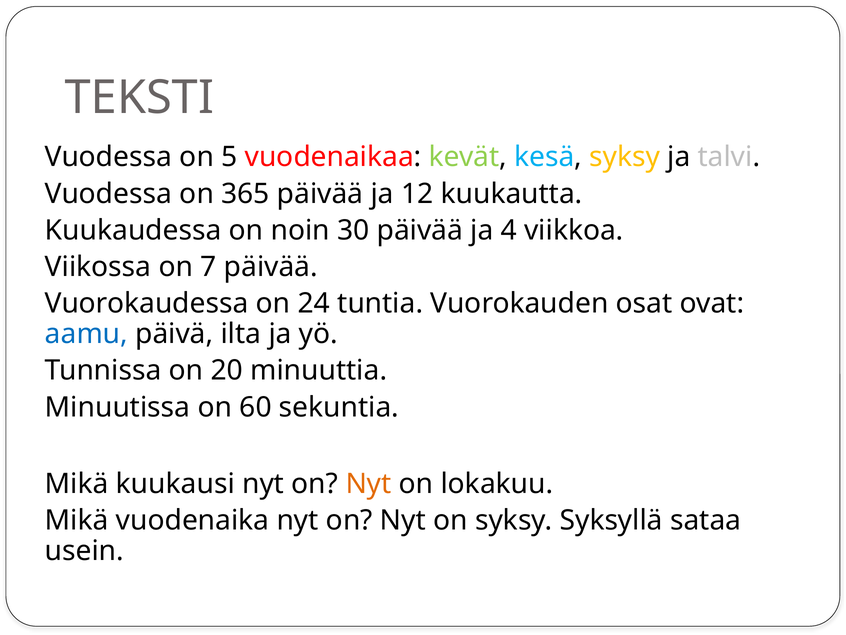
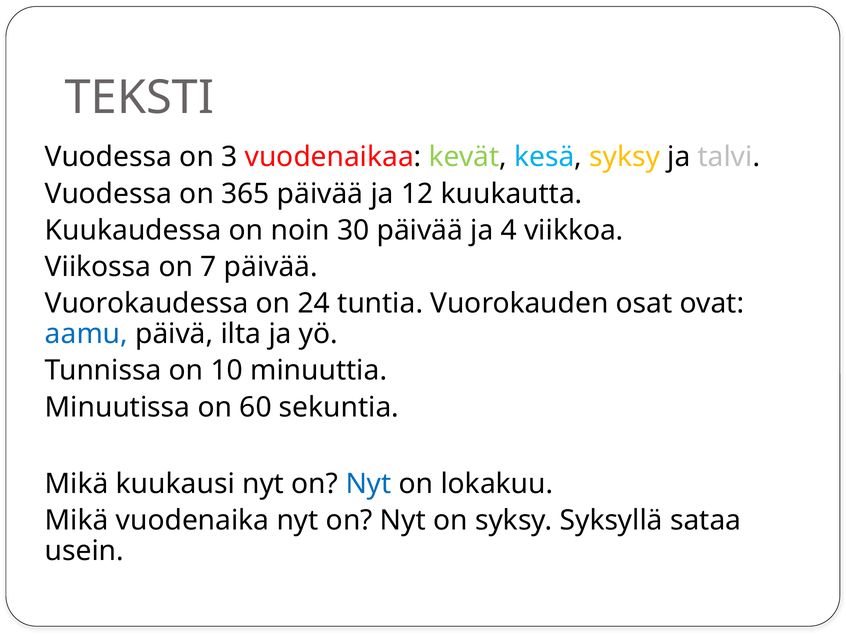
5: 5 -> 3 (229, 157)
20: 20 -> 10 (227, 370)
Nyt colour: orange -> blue (369, 483)
